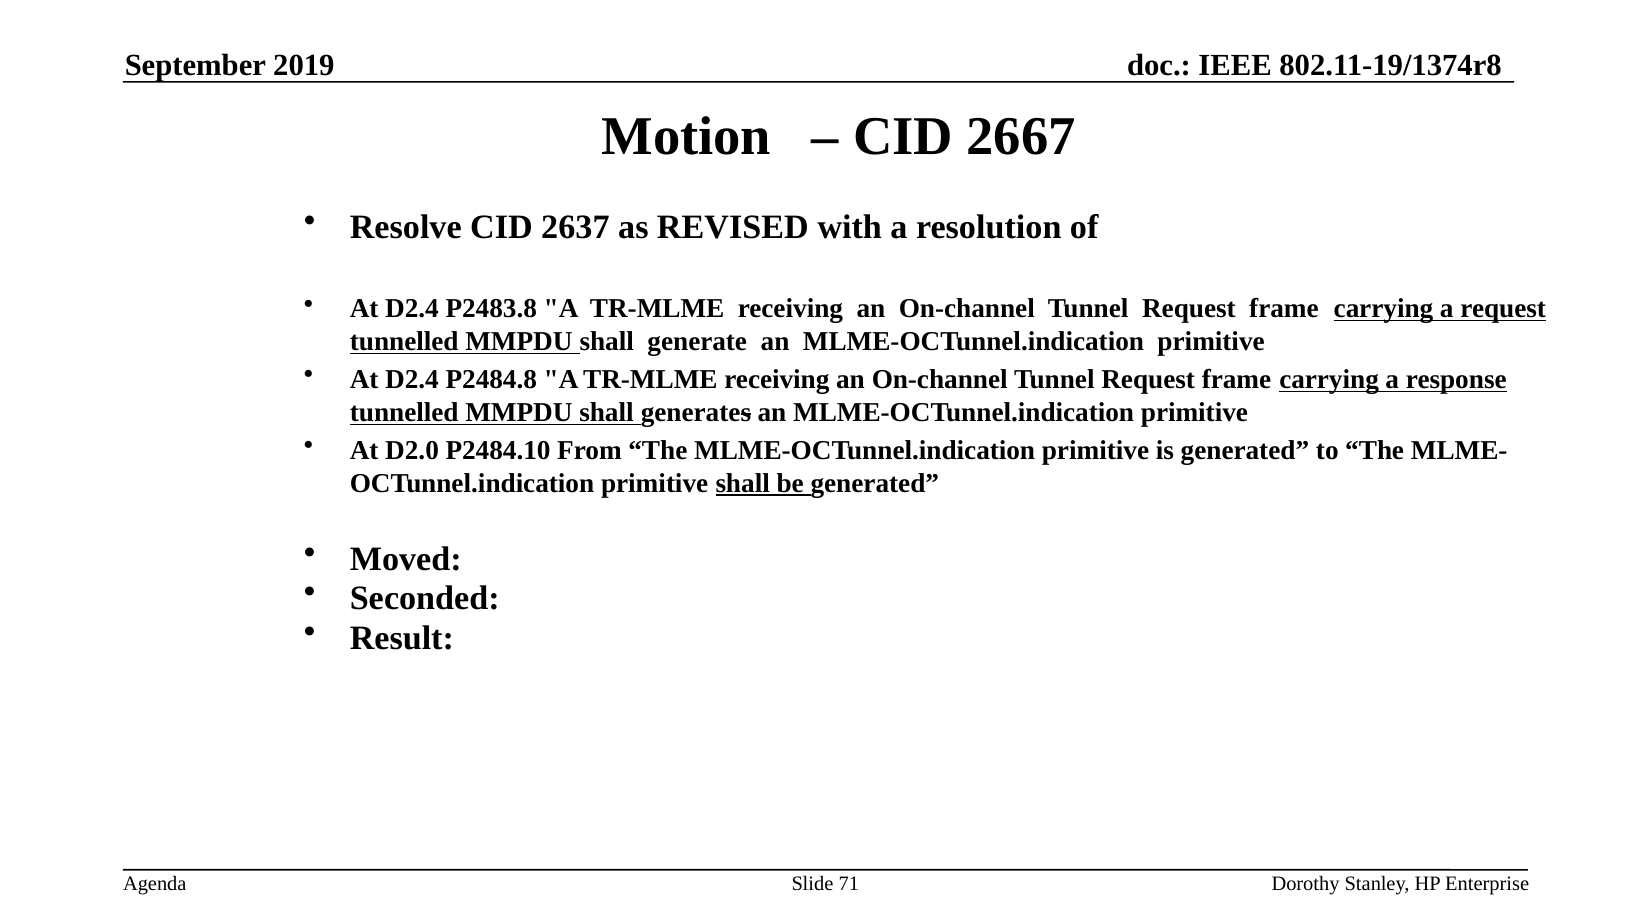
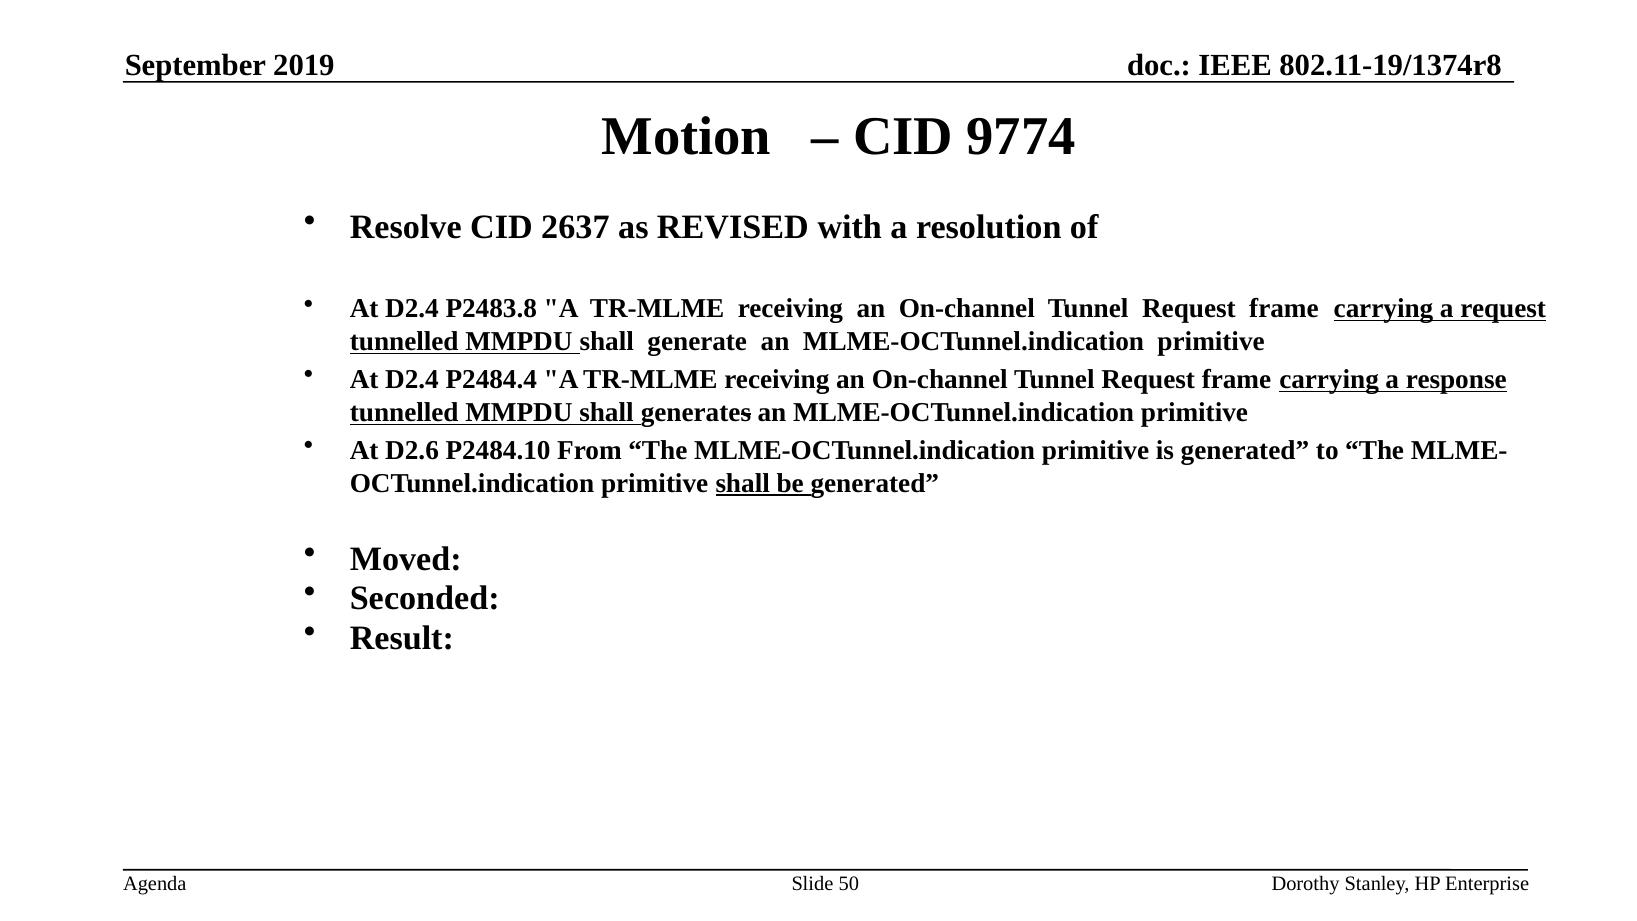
2667: 2667 -> 9774 (1021, 137)
P2484.8: P2484.8 -> P2484.4 (491, 379)
D2.0: D2.0 -> D2.6 (412, 450)
71: 71 -> 50 (849, 883)
